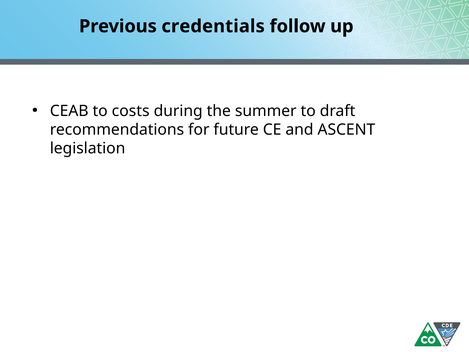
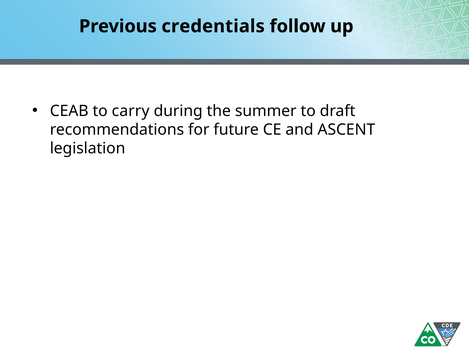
costs: costs -> carry (131, 111)
